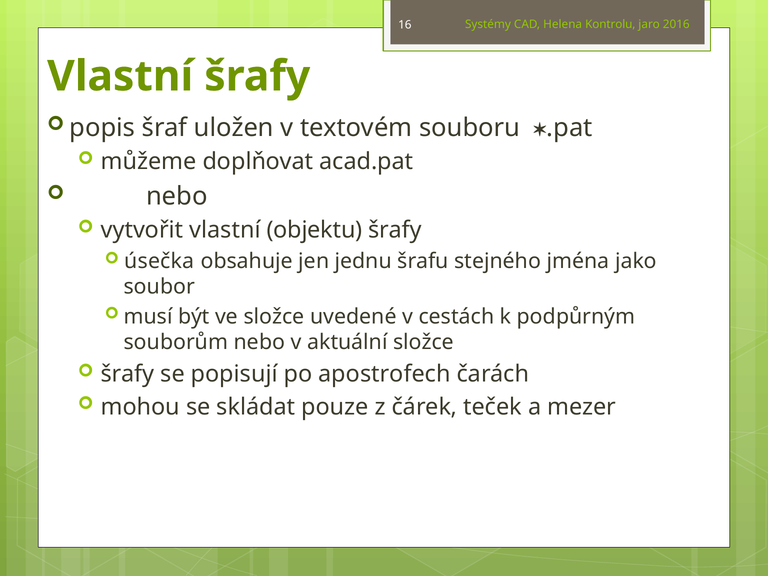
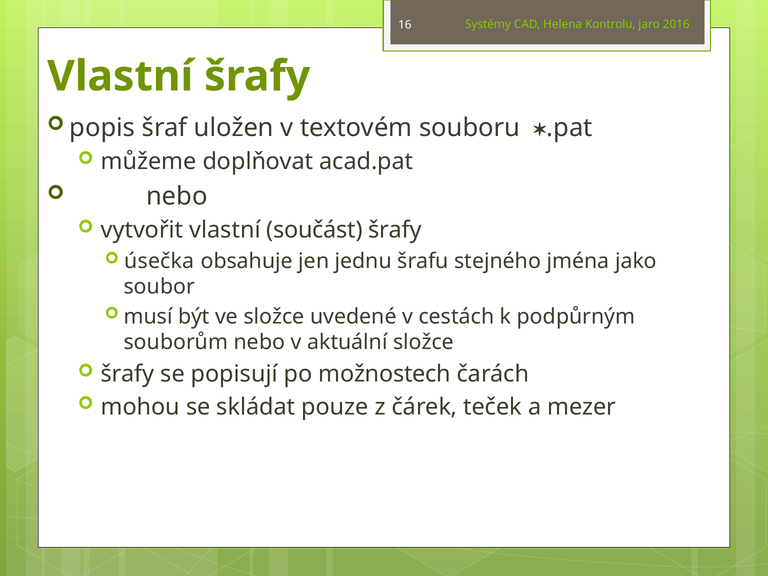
objektu: objektu -> součást (314, 230)
apostrofech: apostrofech -> možnostech (385, 374)
